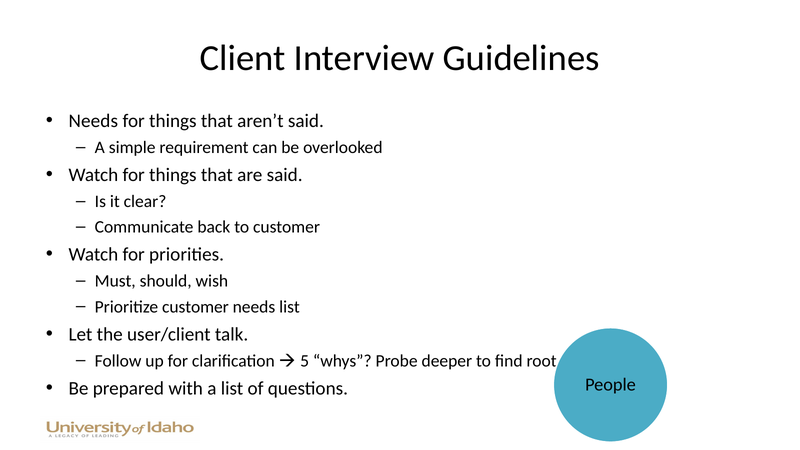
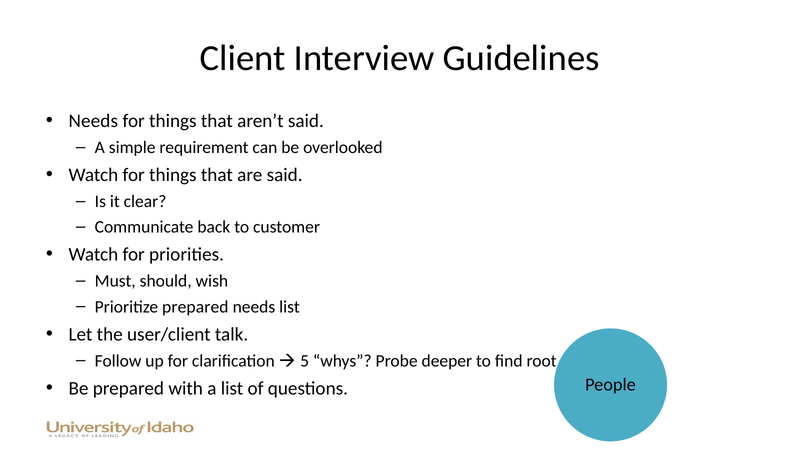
Prioritize customer: customer -> prepared (195, 307)
